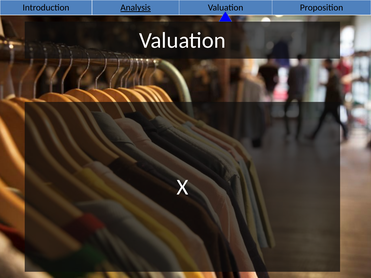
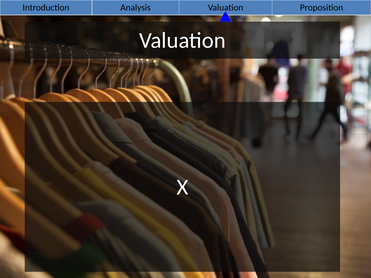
Analysis underline: present -> none (136, 8)
